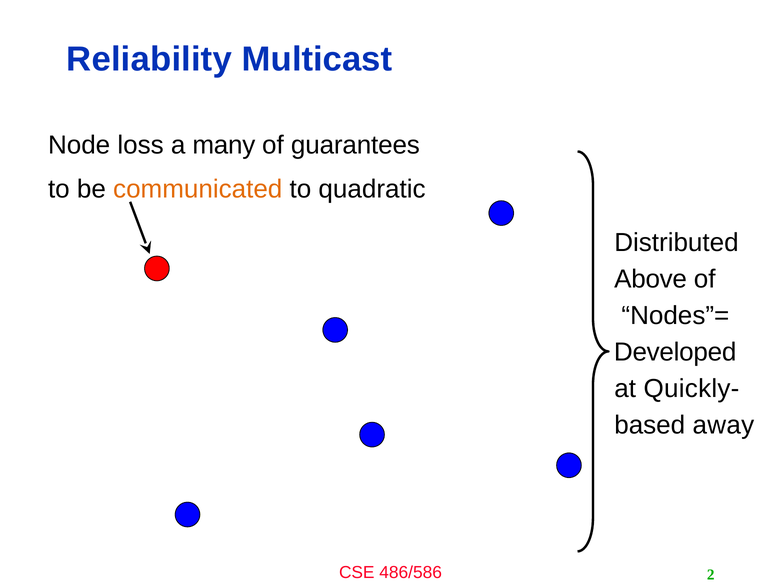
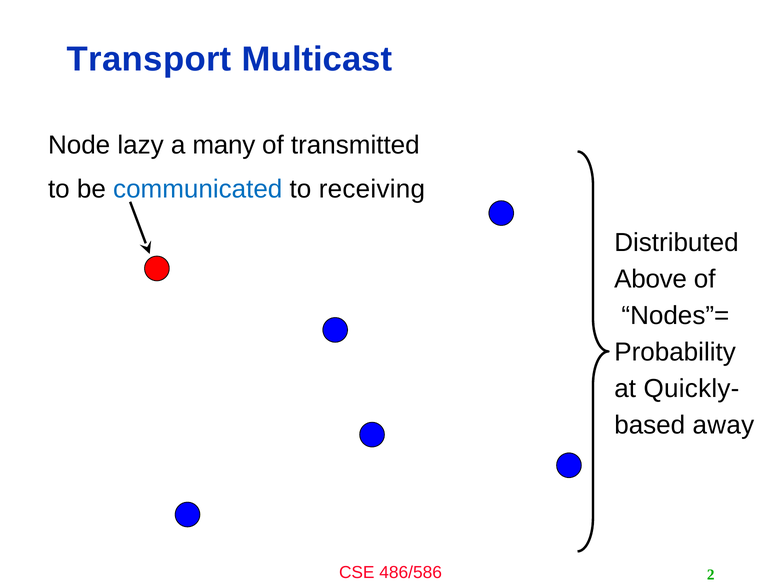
Reliability: Reliability -> Transport (149, 59)
loss: loss -> lazy (141, 145)
guarantees: guarantees -> transmitted (355, 145)
communicated colour: orange -> blue (198, 189)
quadratic: quadratic -> receiving (372, 189)
Developed: Developed -> Probability (675, 352)
